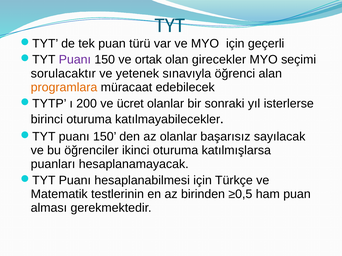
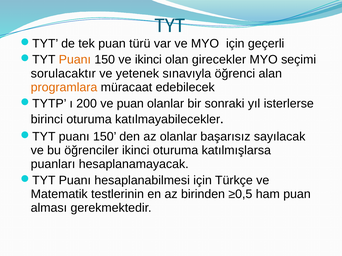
Puanı colour: purple -> orange (75, 60)
ve ortak: ortak -> ikinci (148, 60)
ve ücret: ücret -> puan (130, 104)
